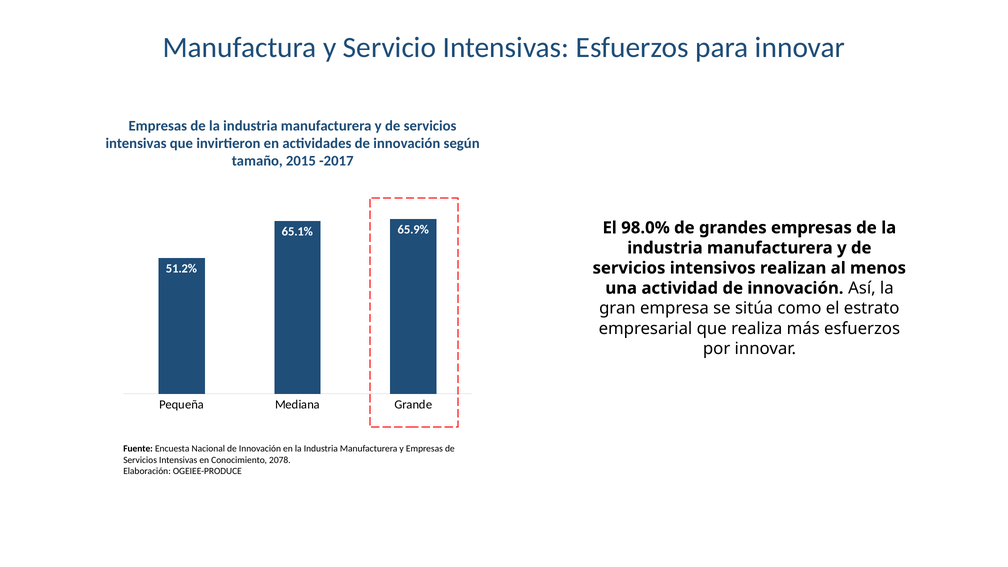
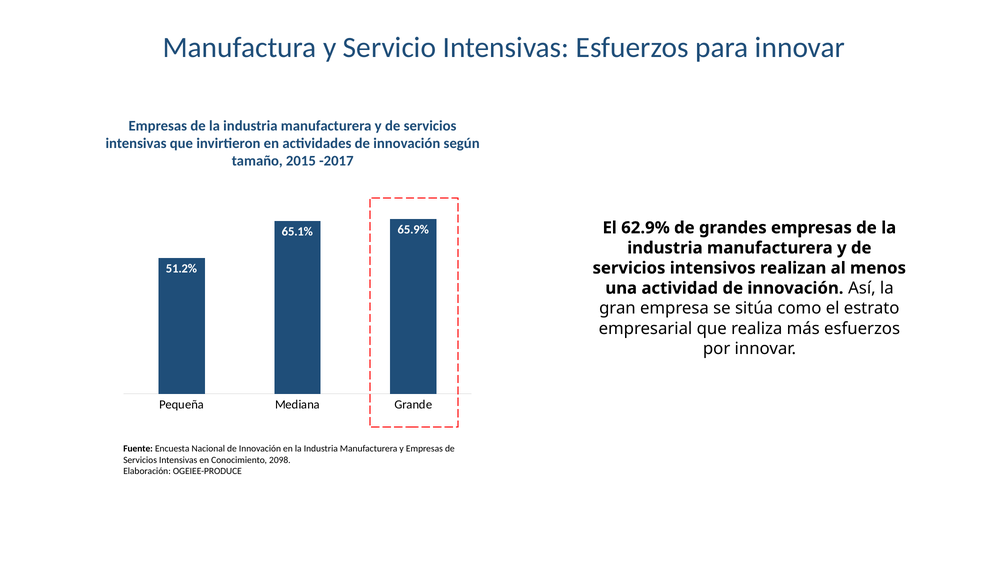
98.0%: 98.0% -> 62.9% (645, 228)
2078: 2078 -> 2098 (280, 460)
